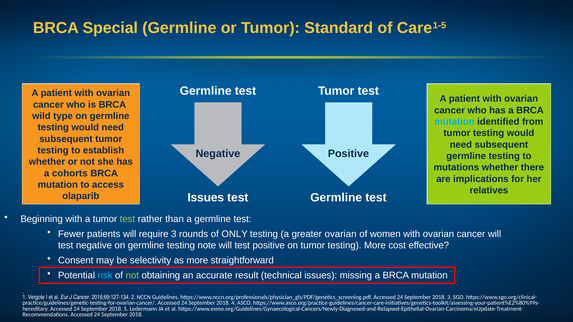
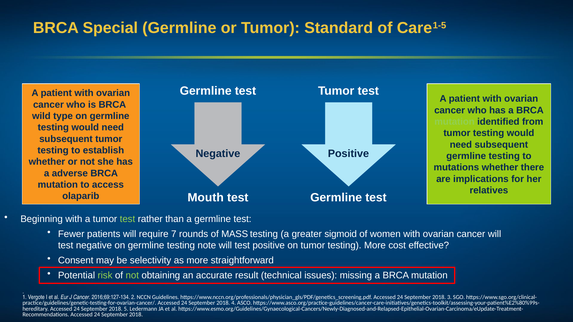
mutation colour: light blue -> light green (454, 122)
cohorts: cohorts -> adverse (70, 173)
Issues: Issues -> Mouth (206, 198)
require 3: 3 -> 7 (174, 234)
ONLY: ONLY -> MASS (235, 234)
greater ovarian: ovarian -> sigmoid (341, 234)
risk colour: light blue -> light green (105, 276)
